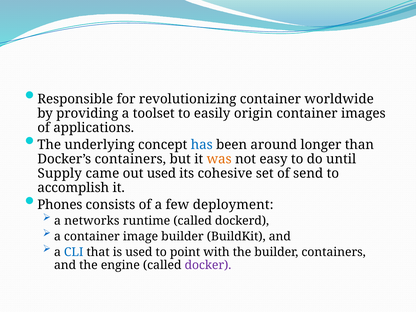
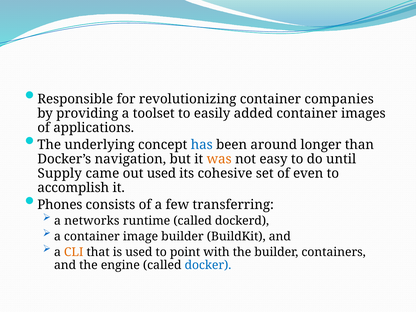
worldwide: worldwide -> companies (339, 99)
origin: origin -> added (253, 113)
Docker’s containers: containers -> navigation (130, 159)
send: send -> even (308, 173)
deployment: deployment -> transferring (233, 205)
CLI colour: blue -> orange (74, 252)
docker colour: purple -> blue (208, 265)
